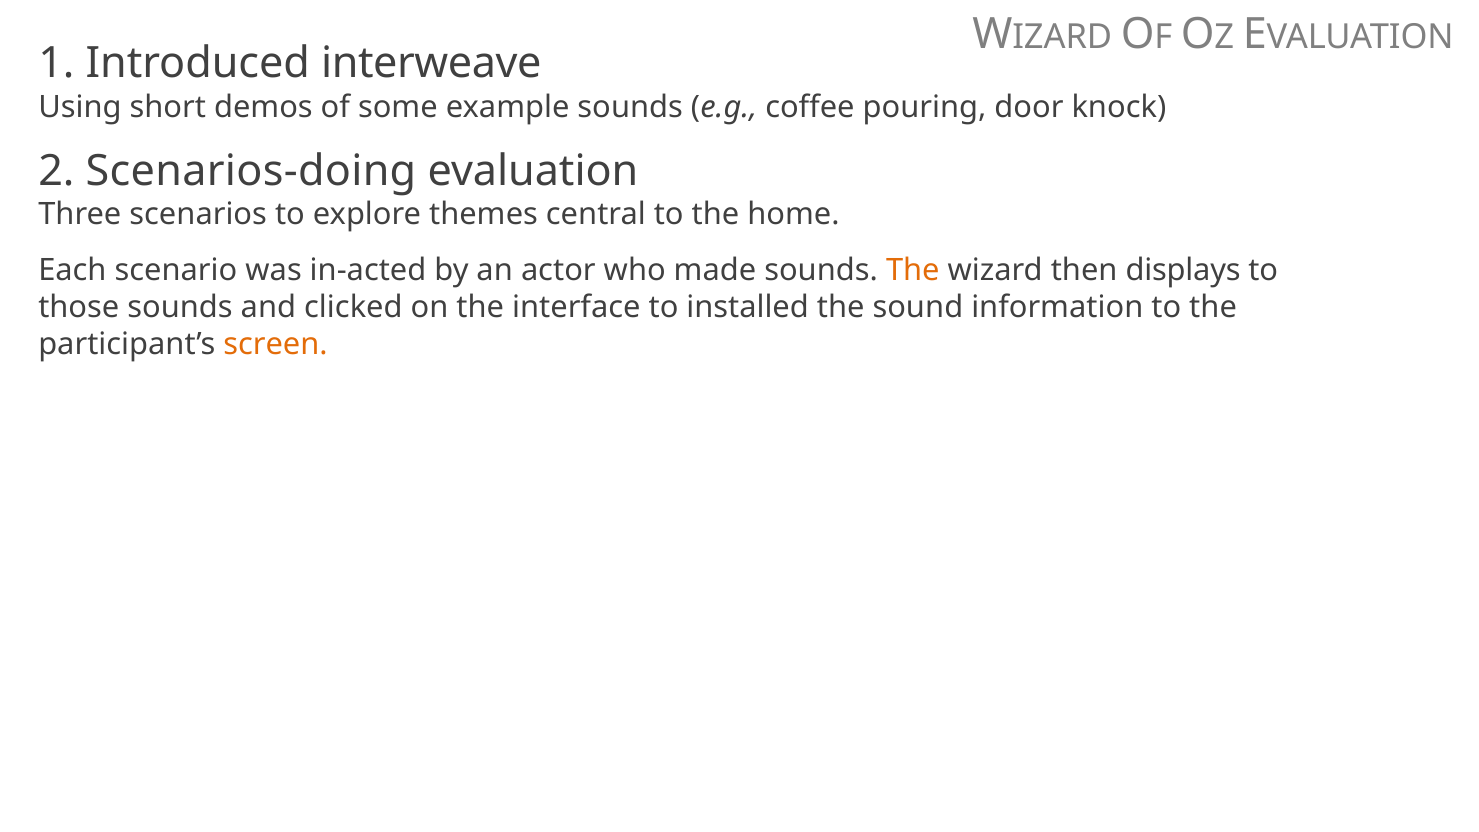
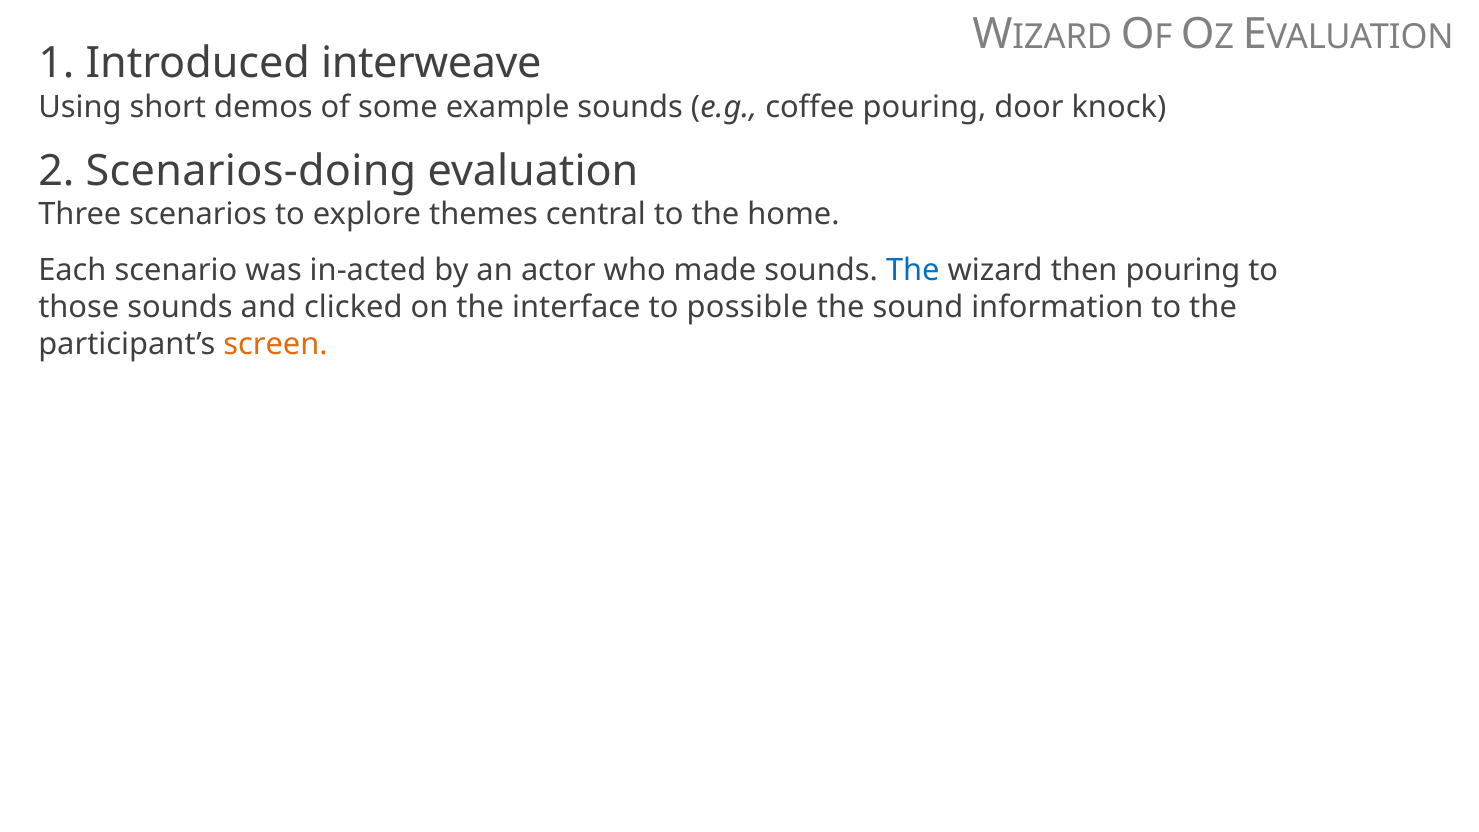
The colour: orange -> blue (913, 270)
then displays: displays -> pouring (1183, 270)
installed: installed -> possible (747, 307)
